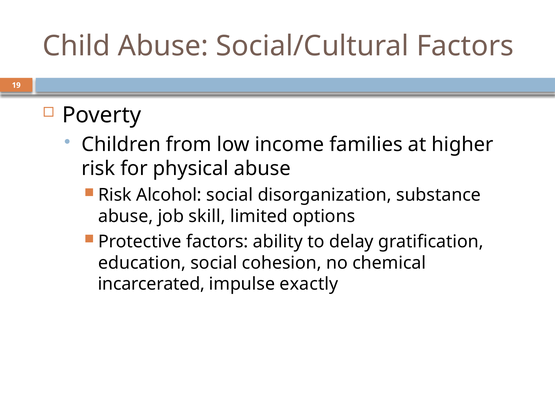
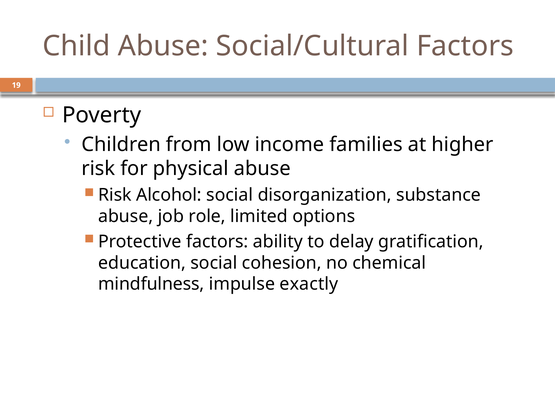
skill: skill -> role (207, 216)
incarcerated: incarcerated -> mindfulness (151, 284)
